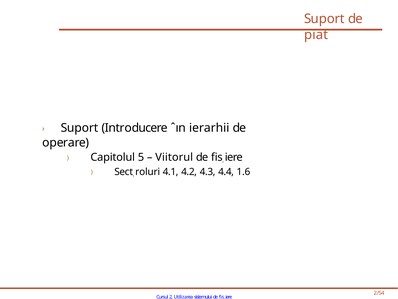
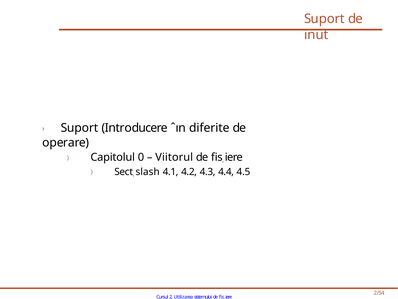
piat: piat -> inut (316, 35)
ierarhii: ierarhii -> diferite (209, 128)
5: 5 -> 0 (141, 157)
roluri: roluri -> slash (148, 172)
1.6: 1.6 -> 4.5 (243, 172)
